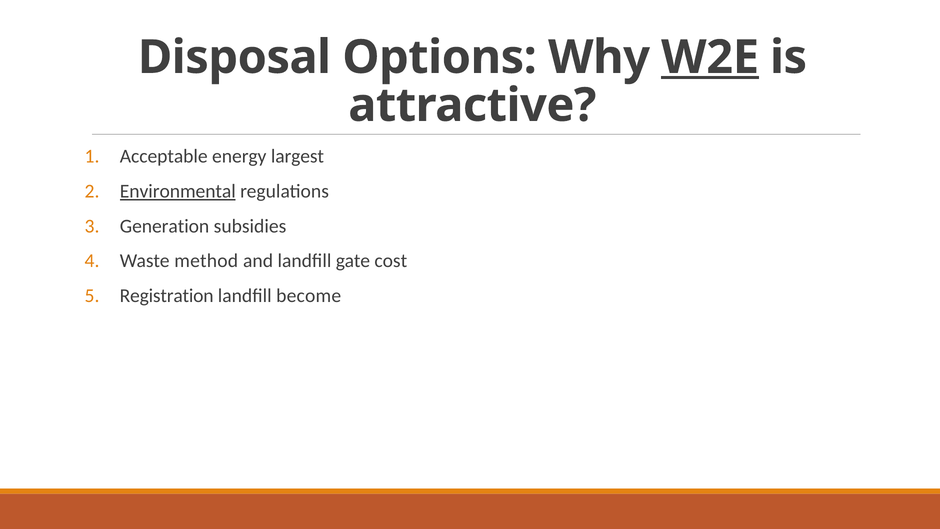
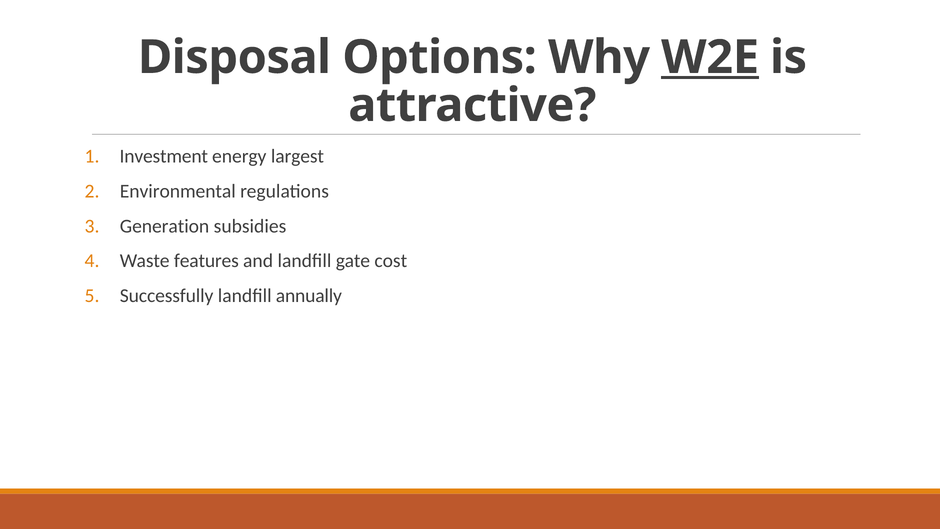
Acceptable: Acceptable -> Investment (164, 156)
Environmental underline: present -> none (178, 191)
method: method -> features (206, 261)
Registration: Registration -> Successfully (167, 296)
become: become -> annually (309, 296)
